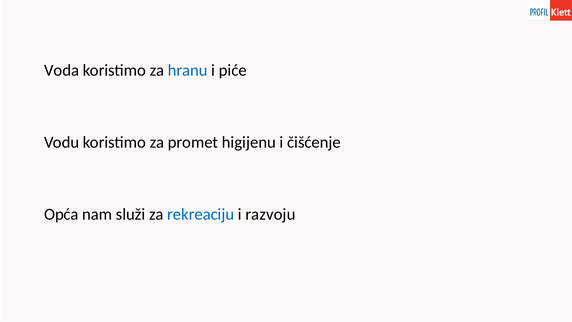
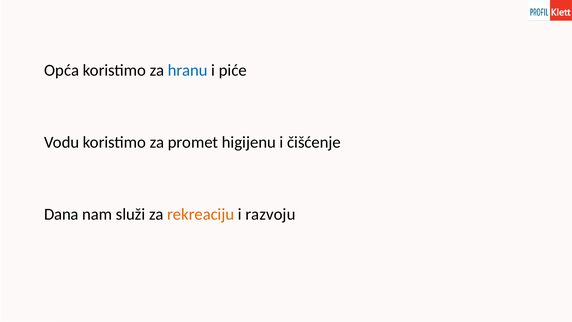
Voda: Voda -> Opća (62, 70)
Opća: Opća -> Dana (61, 214)
rekreaciju colour: blue -> orange (201, 214)
